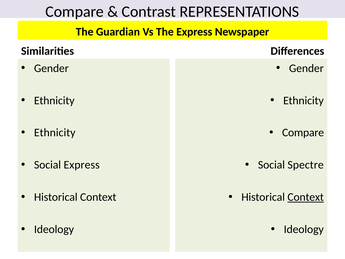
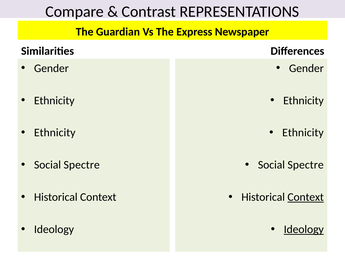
Compare: Compare -> Ethnicity (303, 133)
Express: Express -> Spectre (82, 165)
Ideology underline: none -> present (304, 229)
